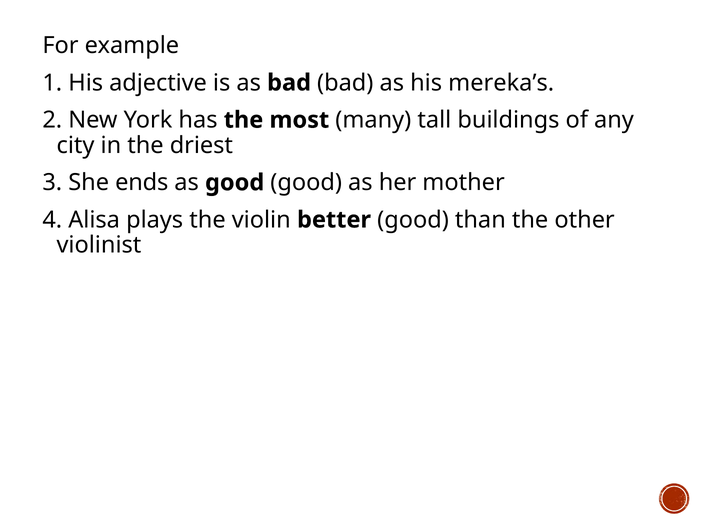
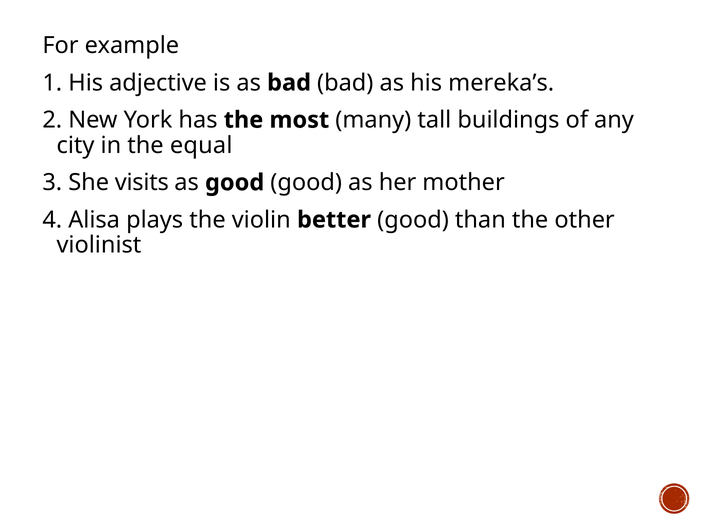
driest: driest -> equal (201, 145)
ends: ends -> visits (142, 183)
